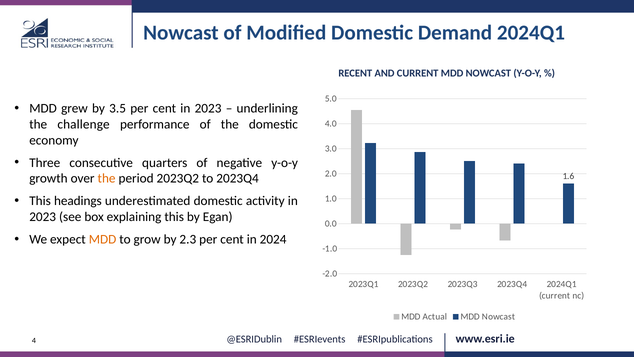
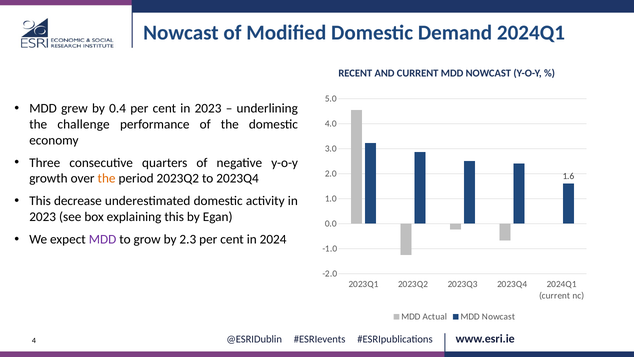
3.5: 3.5 -> 0.4 (118, 108)
headings: headings -> decrease (78, 201)
MDD colour: orange -> purple (103, 239)
